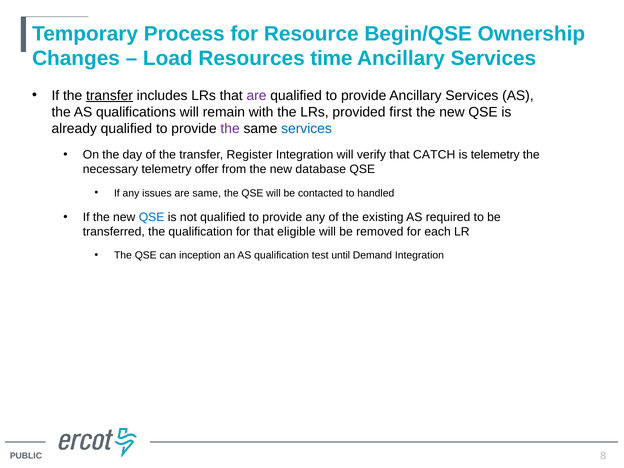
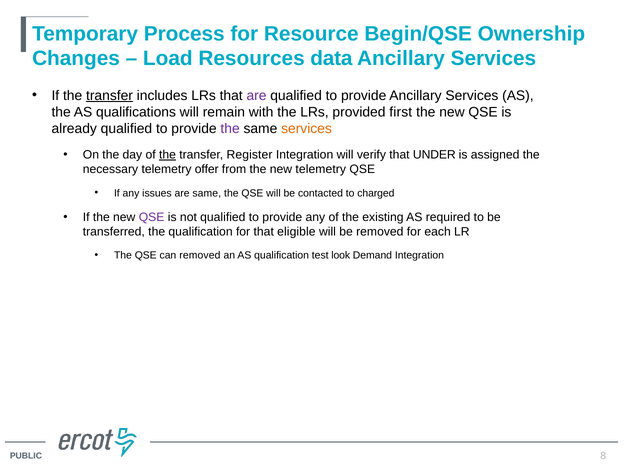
time: time -> data (331, 59)
services colour: blue -> orange (307, 129)
the underline: none -> present (167, 155)
CATCH: CATCH -> UNDER (434, 155)
is telemetry: telemetry -> assigned (495, 155)
new database: database -> telemetry (321, 169)
handled: handled -> charged (376, 193)
QSE colour: blue -> purple (152, 217)
can inception: inception -> removed (200, 256)
until: until -> look (341, 256)
